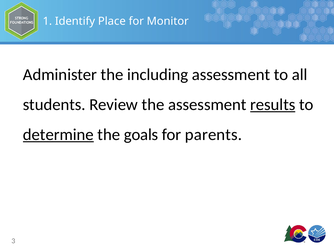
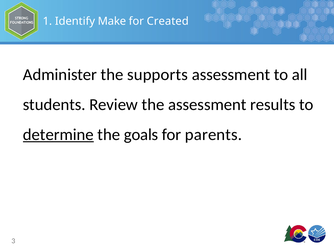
Place: Place -> Make (112, 21)
Monitor: Monitor -> Created (168, 21)
including: including -> supports (158, 75)
results underline: present -> none (273, 105)
